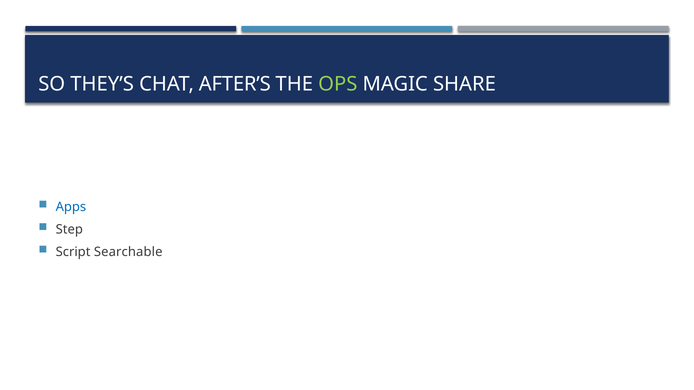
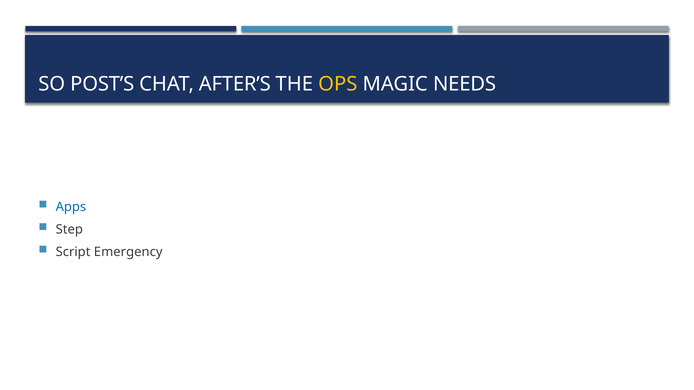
THEY’S: THEY’S -> POST’S (102, 84)
OPS colour: light green -> yellow (338, 84)
SHARE: SHARE -> NEEDS (465, 84)
Searchable: Searchable -> Emergency (128, 252)
